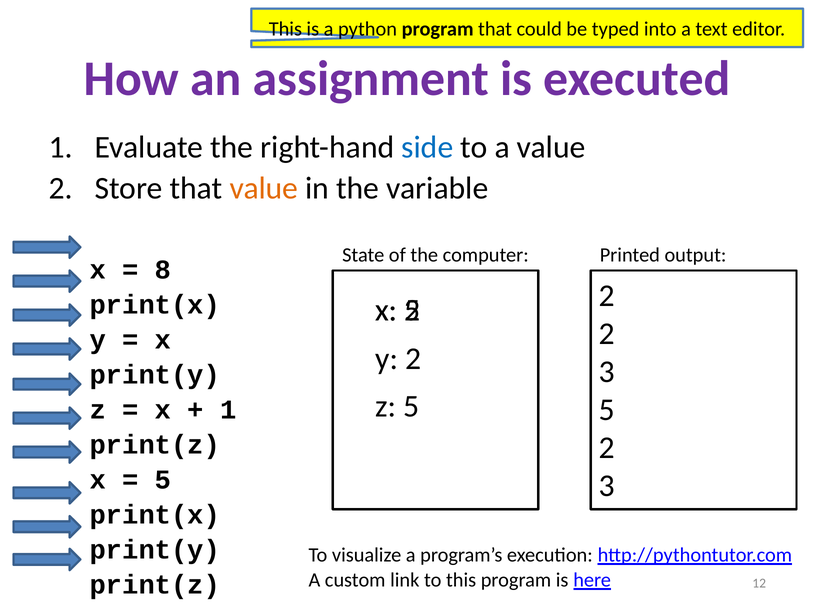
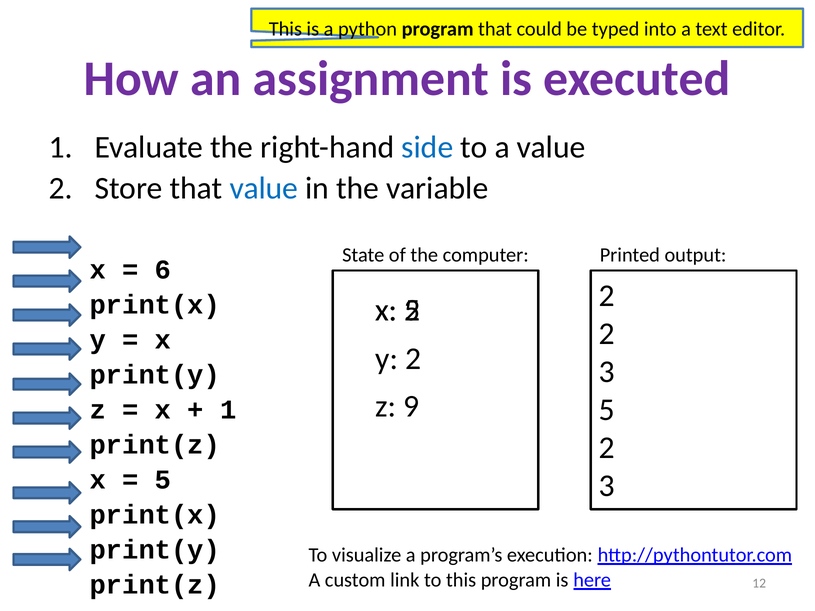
value colour: orange -> blue (264, 188)
8: 8 -> 6 (163, 270)
z 5: 5 -> 9 (411, 406)
